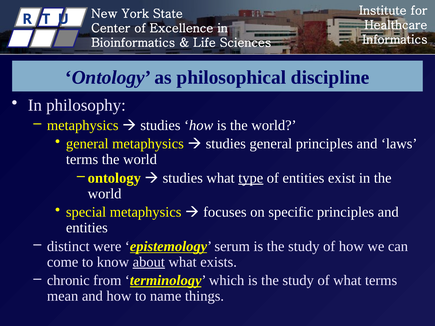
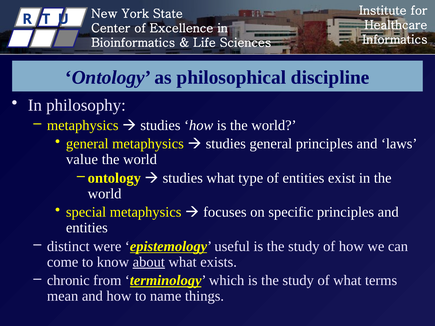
terms: terms -> value (82, 160)
type underline: present -> none (251, 178)
serum: serum -> useful (232, 246)
